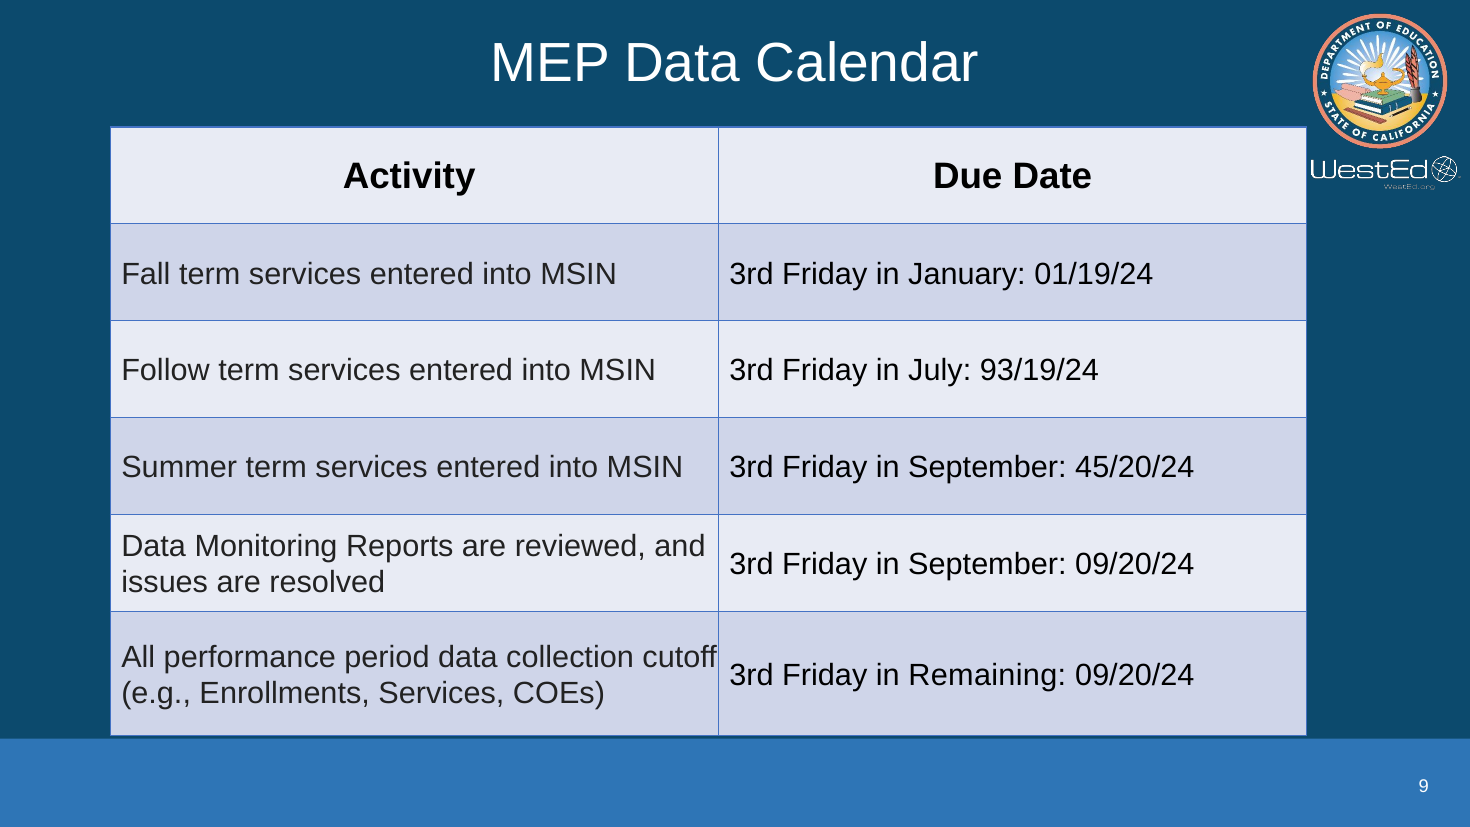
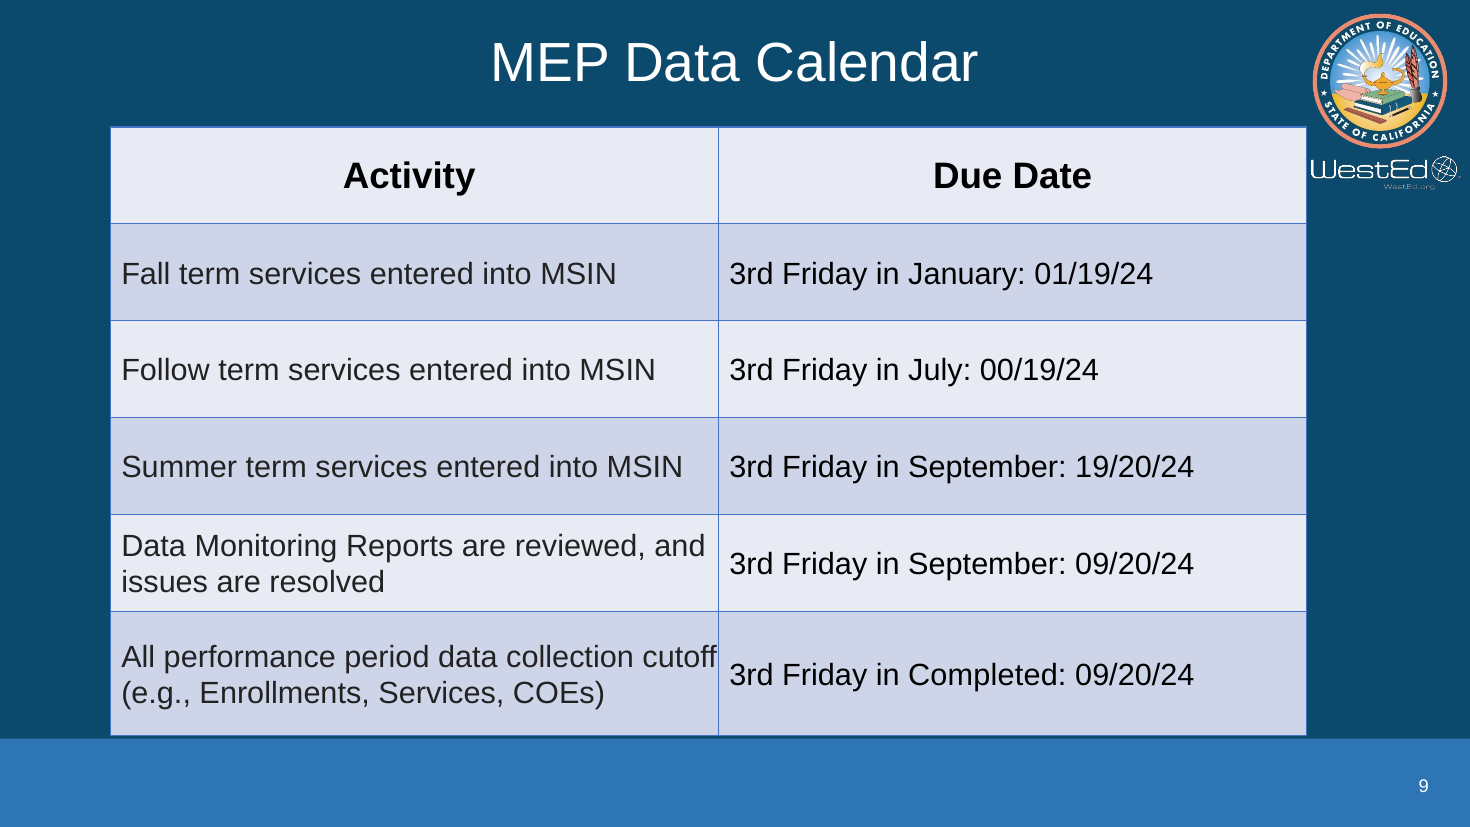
93/19/24: 93/19/24 -> 00/19/24 (1039, 371)
45/20/24: 45/20/24 -> 19/20/24 (1135, 468)
Remaining: Remaining -> Completed (987, 675)
